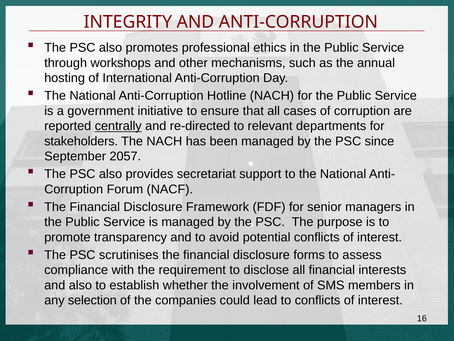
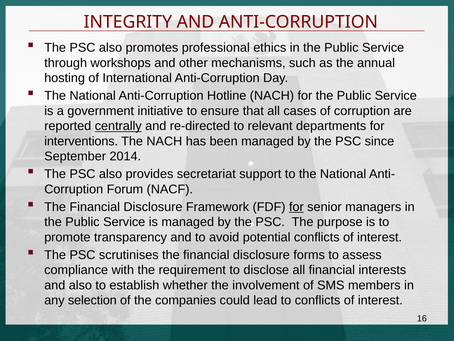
stakeholders: stakeholders -> interventions (81, 141)
2057: 2057 -> 2014 (125, 156)
for underline: none -> present (296, 207)
